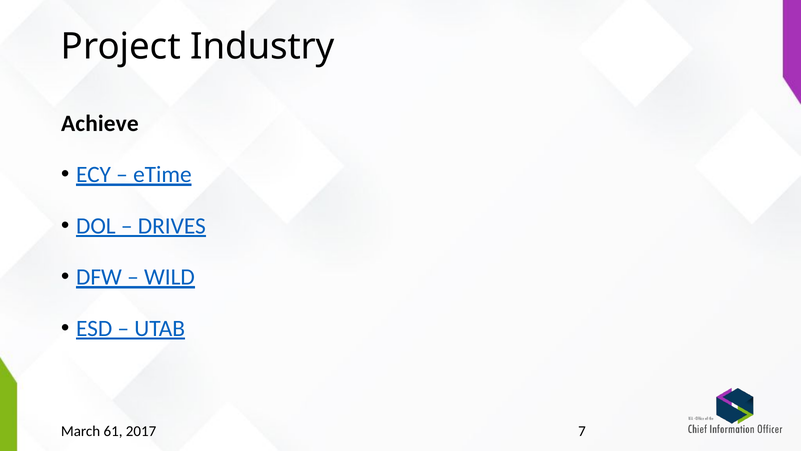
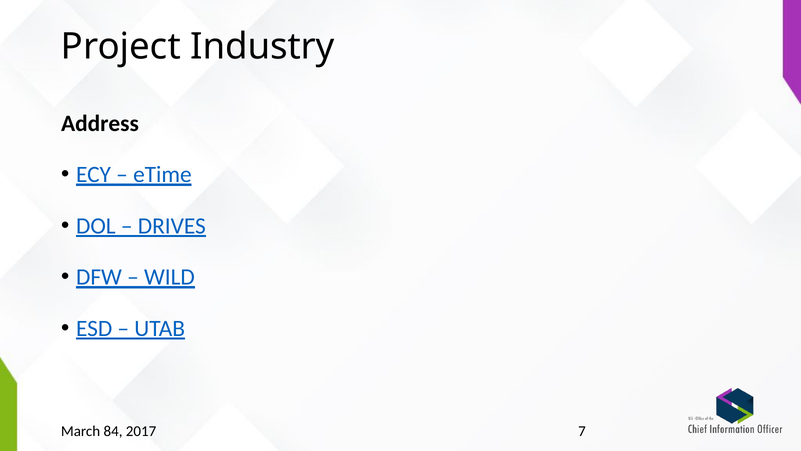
Achieve: Achieve -> Address (100, 124)
61: 61 -> 84 (113, 431)
